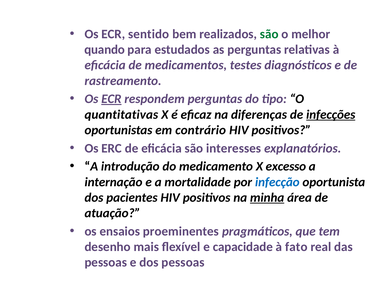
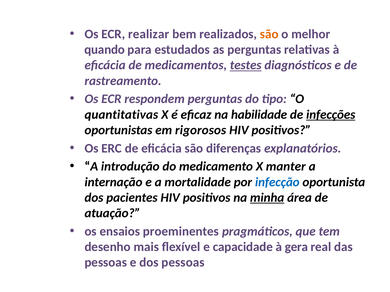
sentido: sentido -> realizar (149, 34)
são colour: green -> orange (269, 34)
testes underline: none -> present (246, 65)
ECR underline: present -> none (111, 99)
diferenças: diferenças -> habilidade (259, 115)
contrário: contrário -> rigorosos (201, 130)
interesses: interesses -> diferenças (234, 148)
excesso: excesso -> manter (286, 167)
fato: fato -> gera (296, 247)
